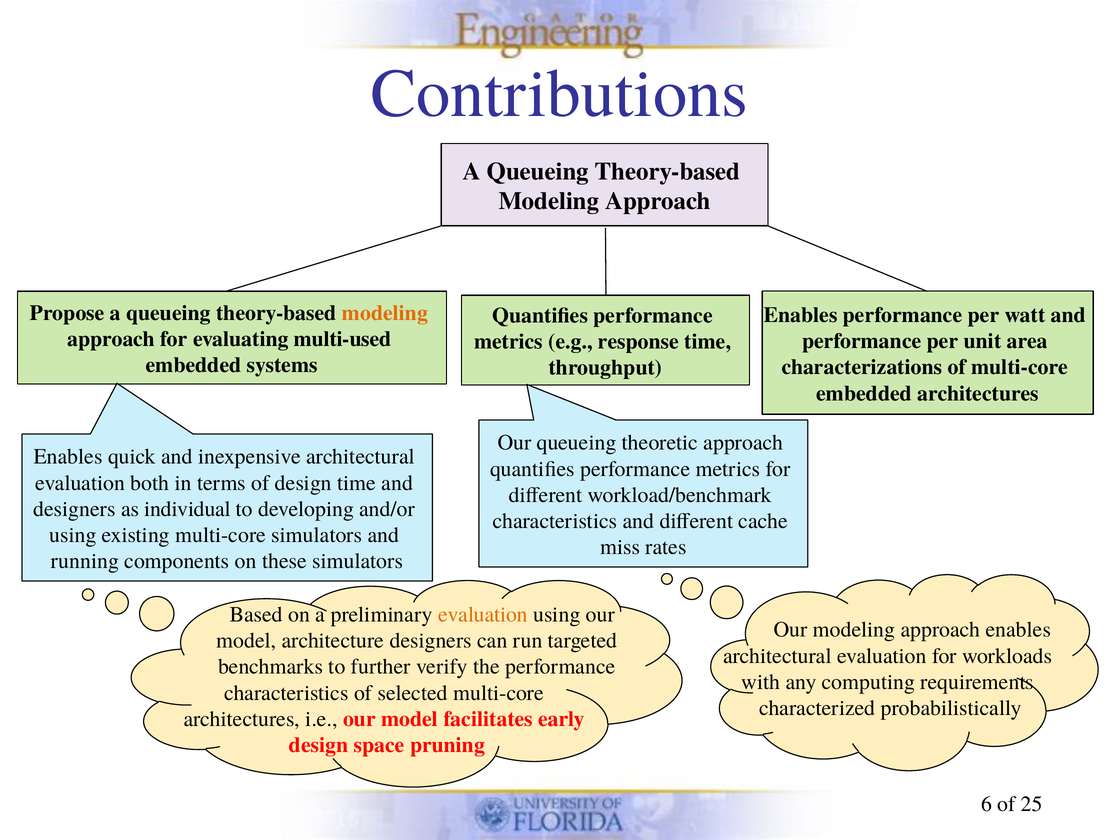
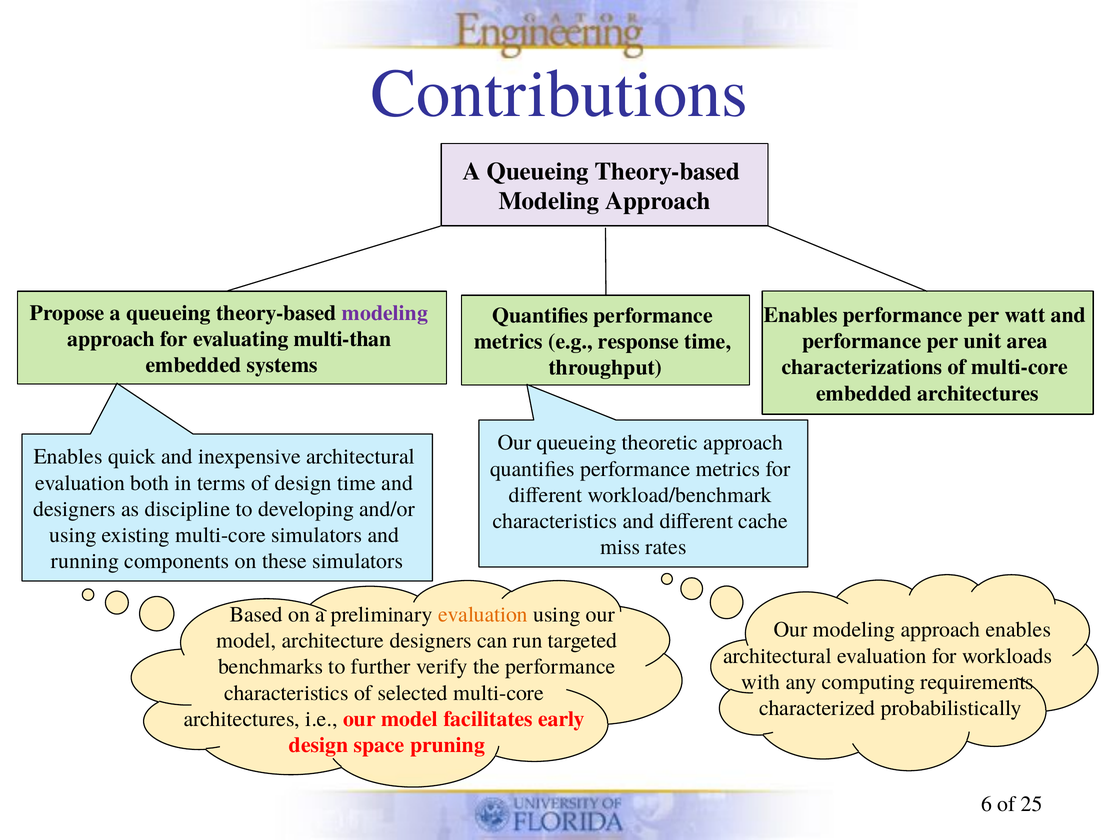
modeling colour: orange -> purple (385, 313)
multi-used: multi-used -> multi-than (343, 339)
individual: individual -> discipline (187, 509)
